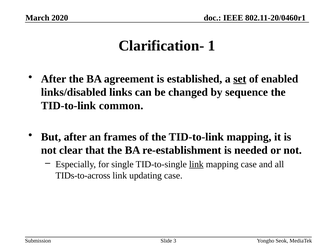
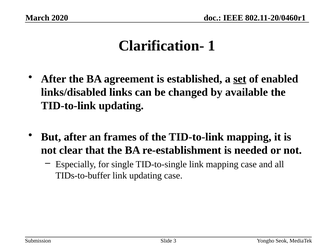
sequence: sequence -> available (247, 92)
TID-to-link common: common -> updating (121, 105)
link underline: present -> none (196, 164)
TIDs-to-across: TIDs-to-across -> TIDs-to-buffer (83, 175)
